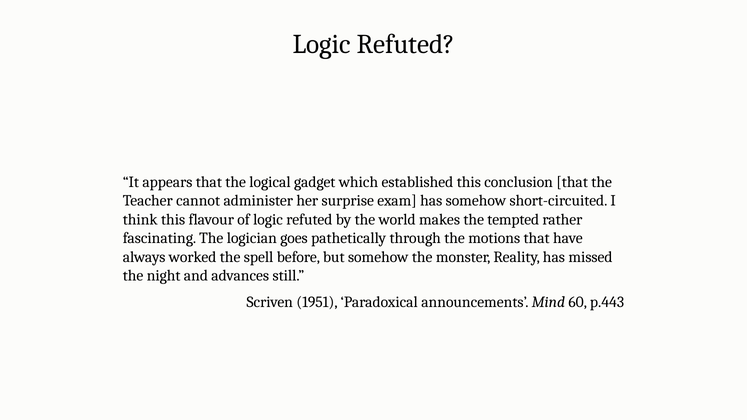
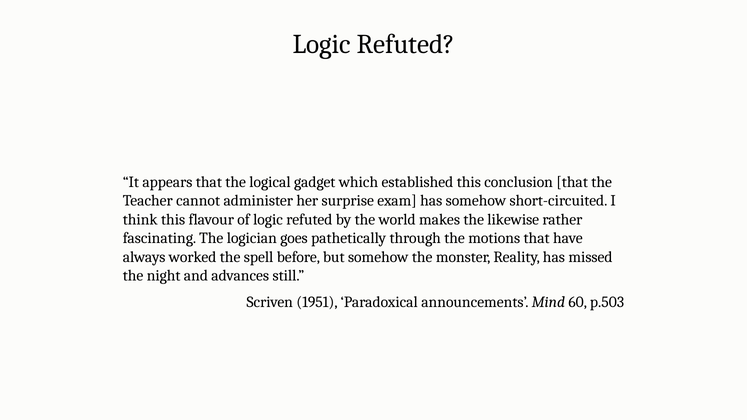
tempted: tempted -> likewise (513, 220)
p.443: p.443 -> p.503 (607, 302)
